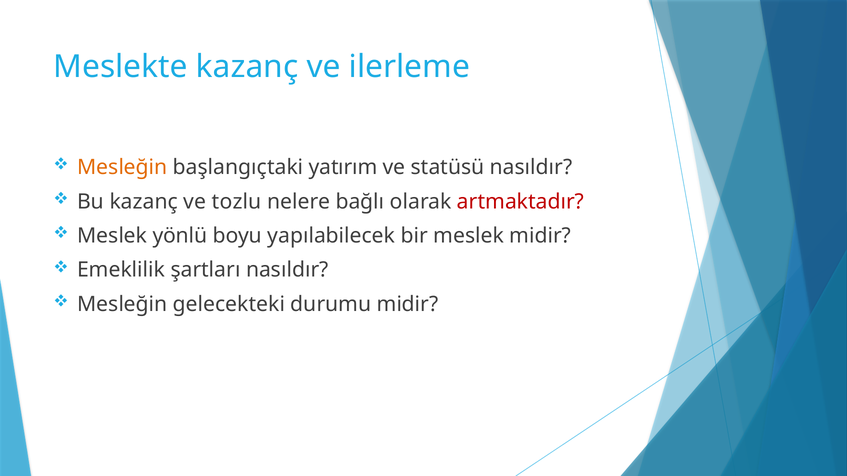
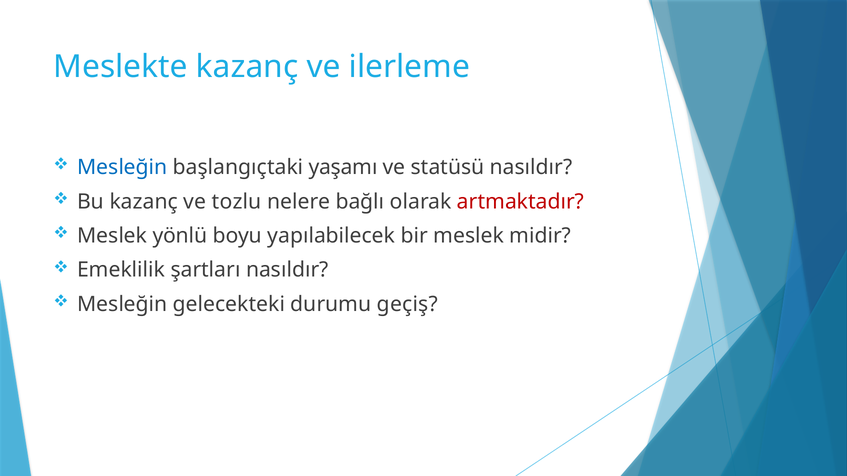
Mesleğin colour: orange -> blue (122, 167)
yatırım: yatırım -> yaşamı (343, 167)
durumu midir: midir -> geçiş (407, 304)
